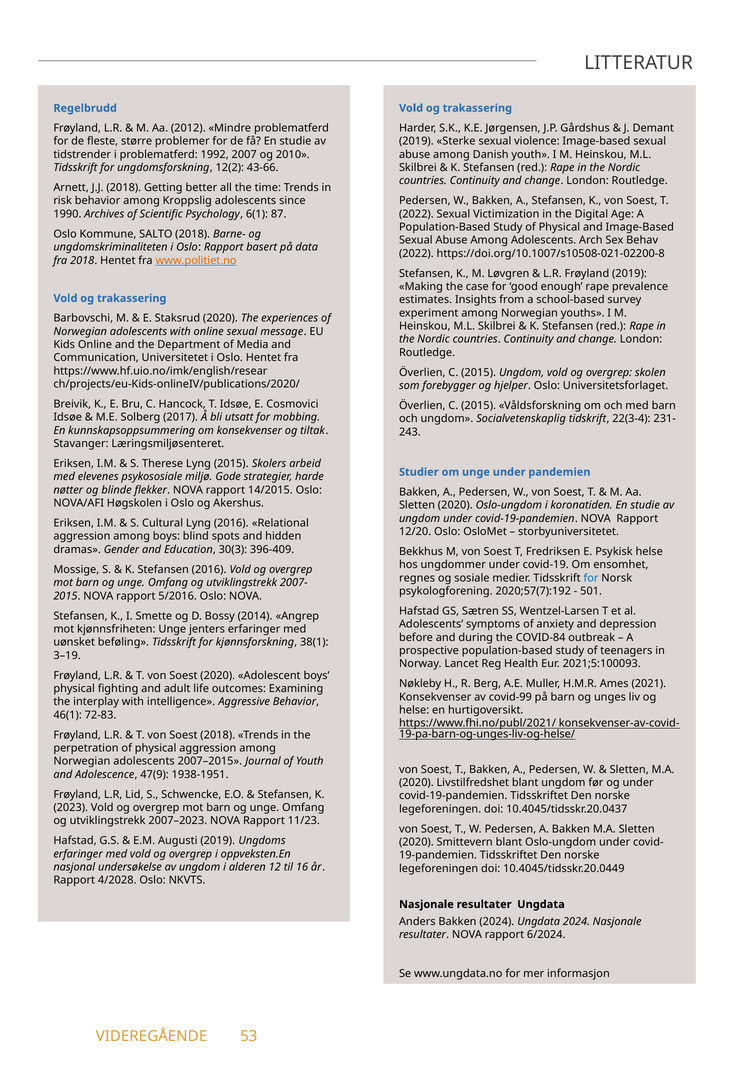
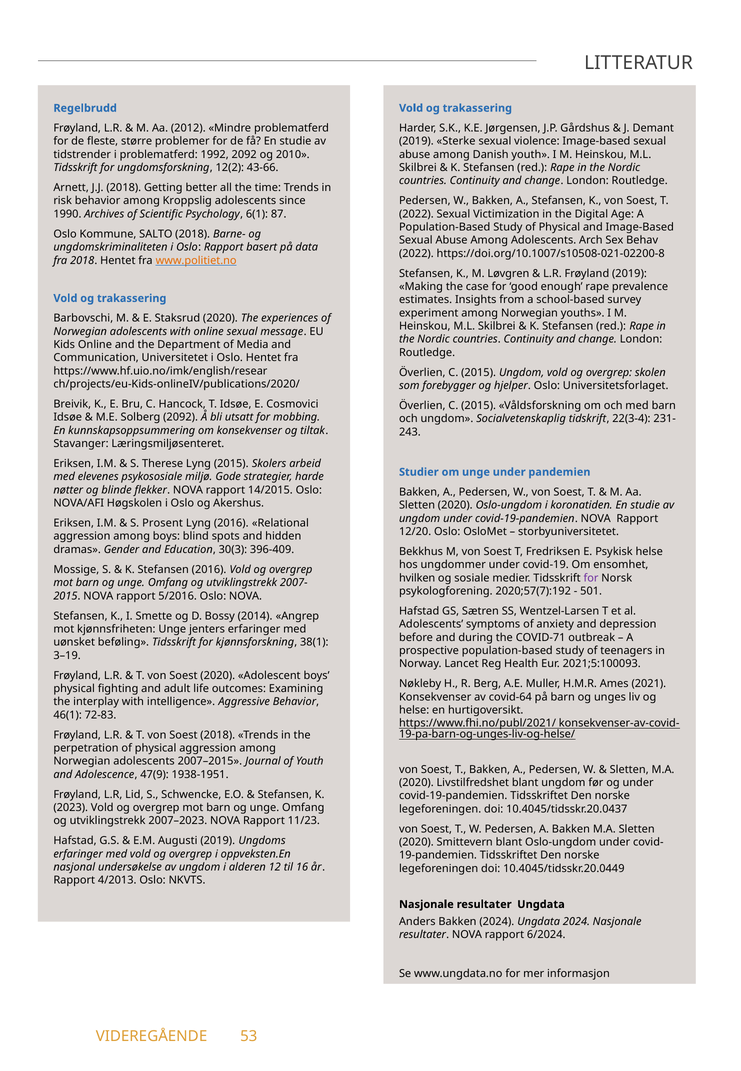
1992 2007: 2007 -> 2092 (244, 154)
Solberg 2017: 2017 -> 2092 (181, 417)
Cultural: Cultural -> Prosent (163, 523)
regnes: regnes -> hvilken (417, 578)
for colour: blue -> purple (591, 578)
COVID-84: COVID-84 -> COVID-71 (541, 637)
covid-99: covid-99 -> covid-64 (510, 697)
4/2028: 4/2028 -> 4/2013 (117, 880)
